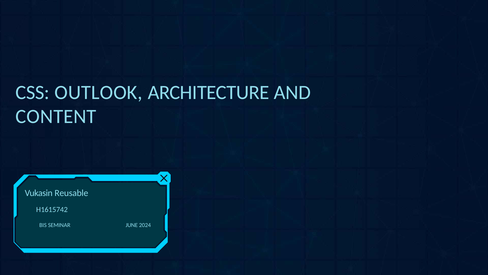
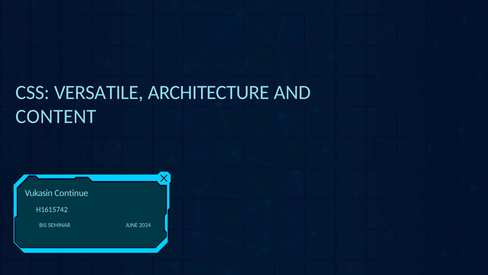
OUTLOOK: OUTLOOK -> VERSATILE (99, 92)
Reusable: Reusable -> Continue (71, 193)
